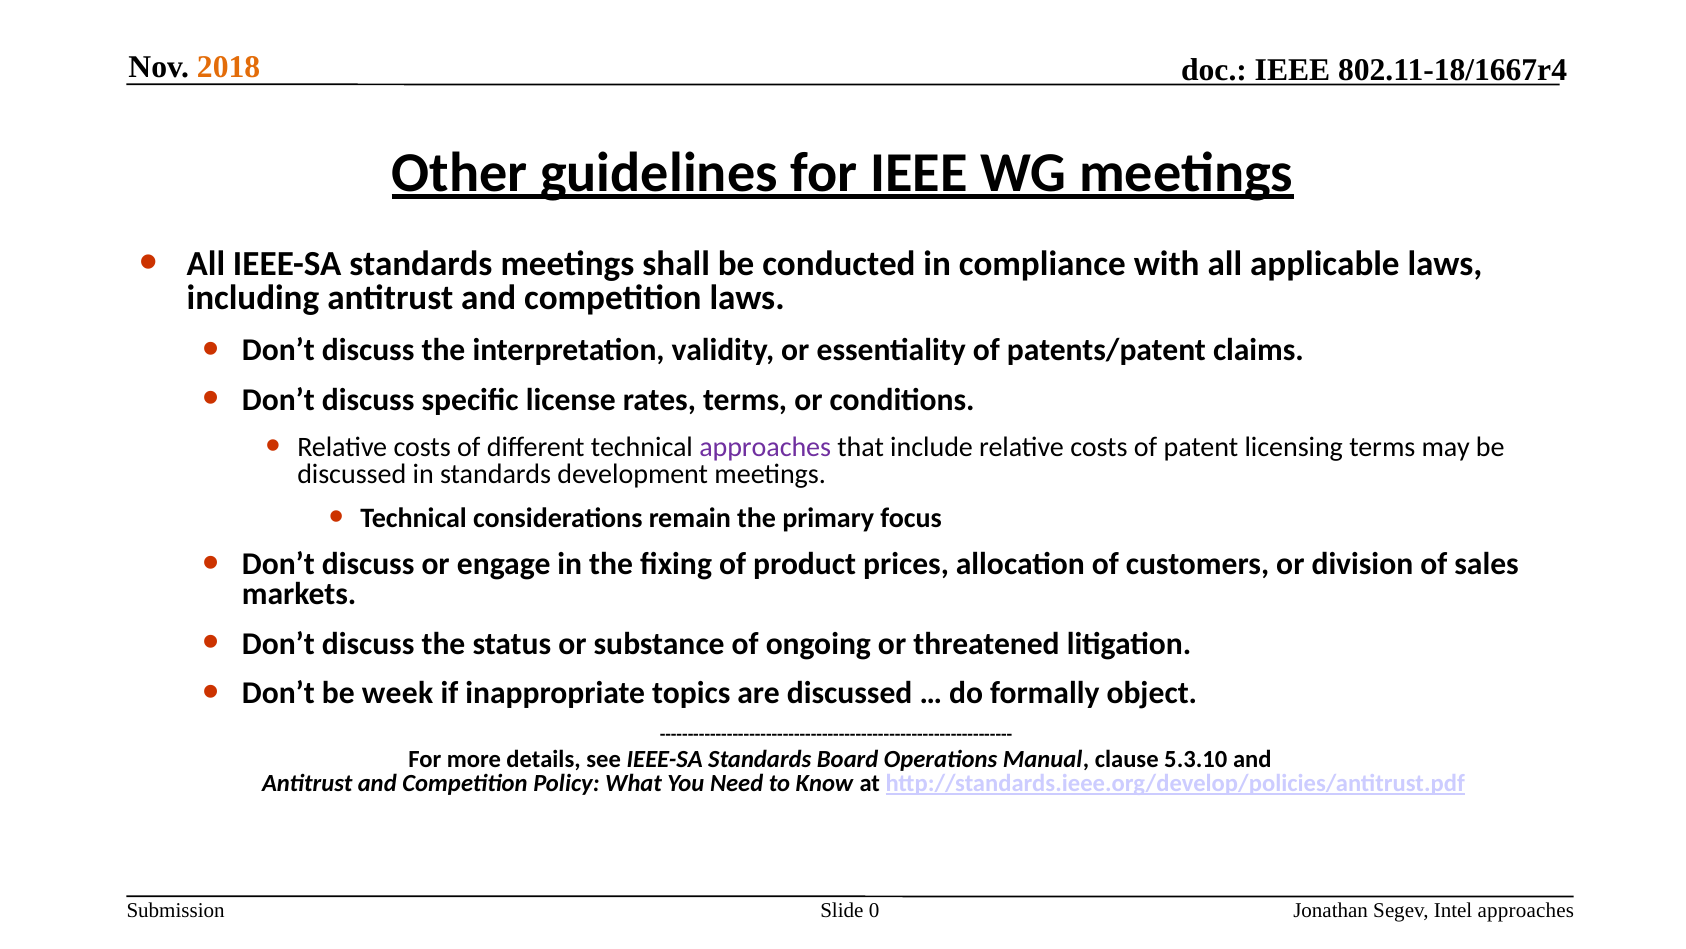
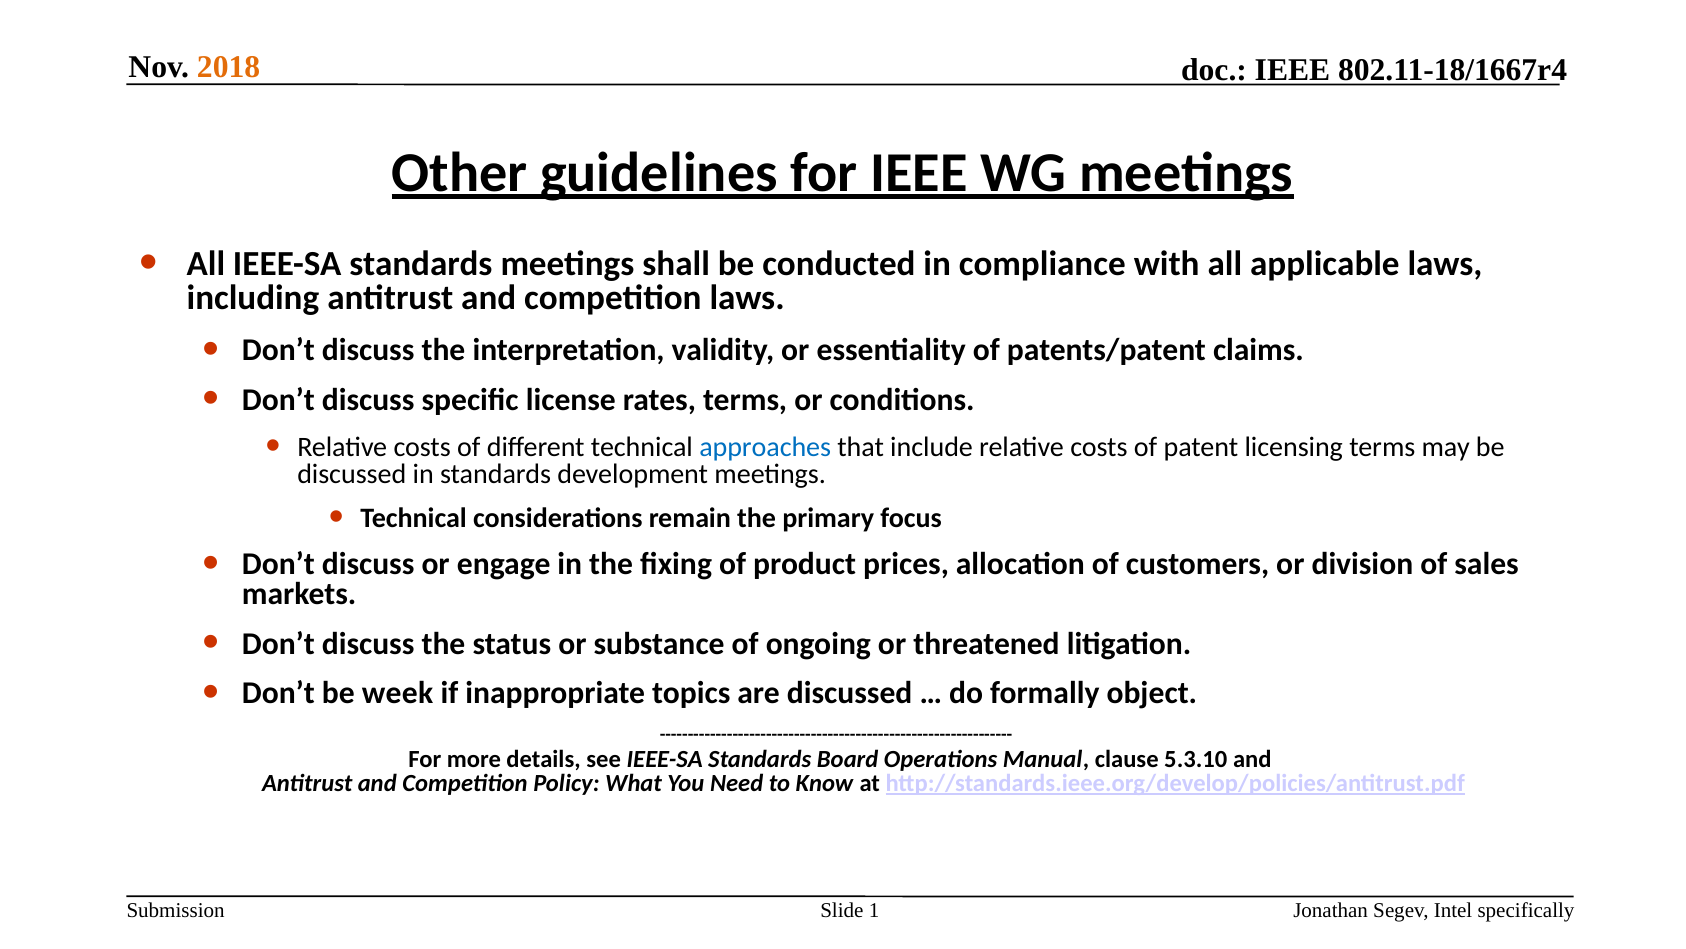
approaches colour: purple -> blue (765, 447)
0: 0 -> 1 (874, 910)
Intel approaches: approaches -> specifically (1526, 910)
